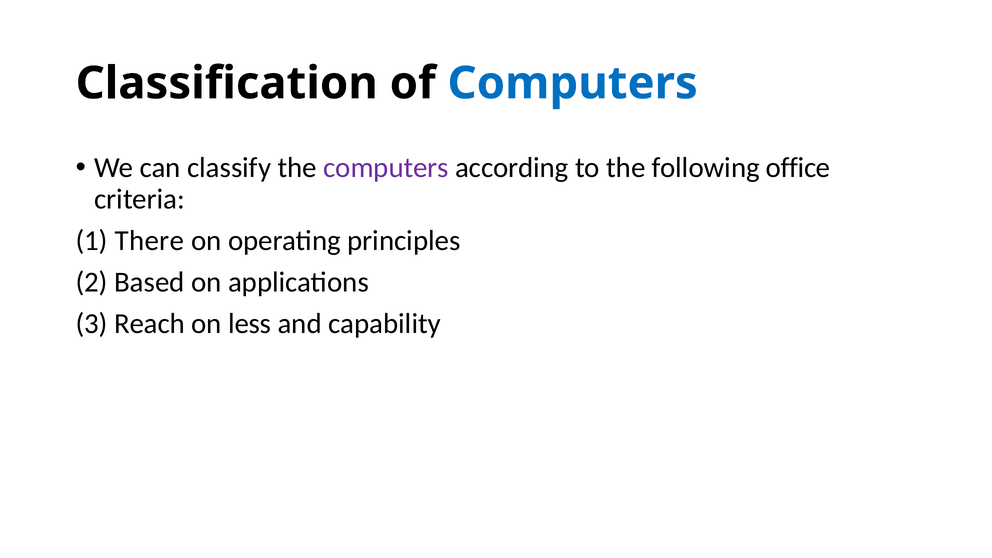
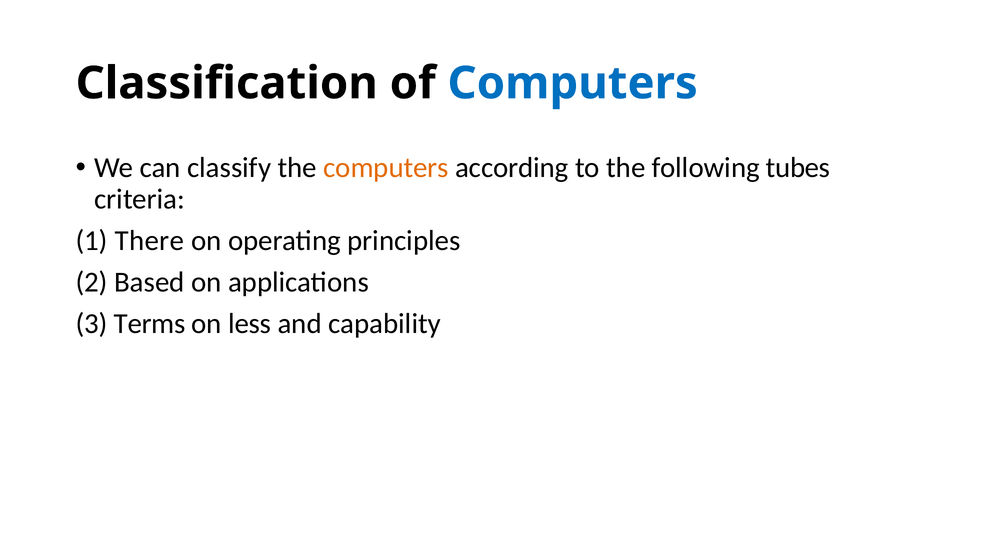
computers colour: purple -> orange (386, 168)
office: office -> tubes (798, 168)
Reach: Reach -> Terms (150, 324)
